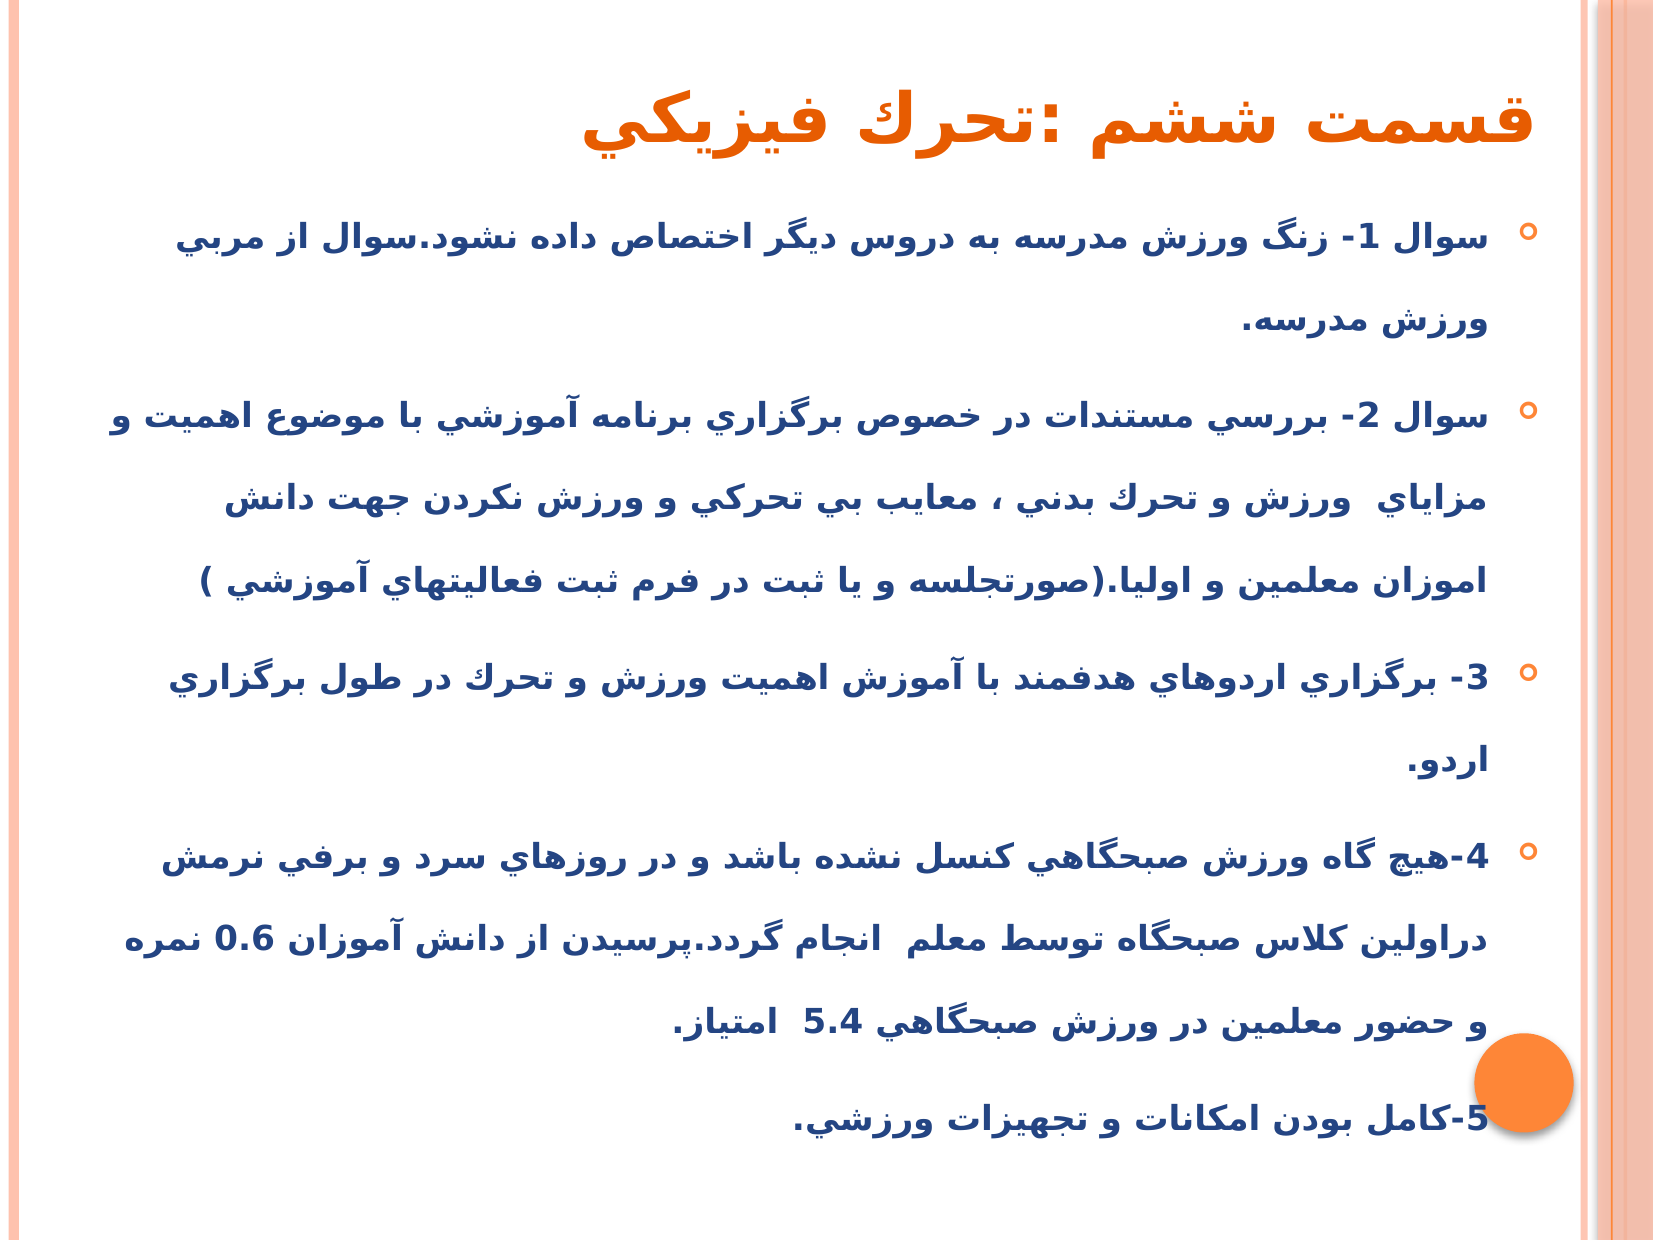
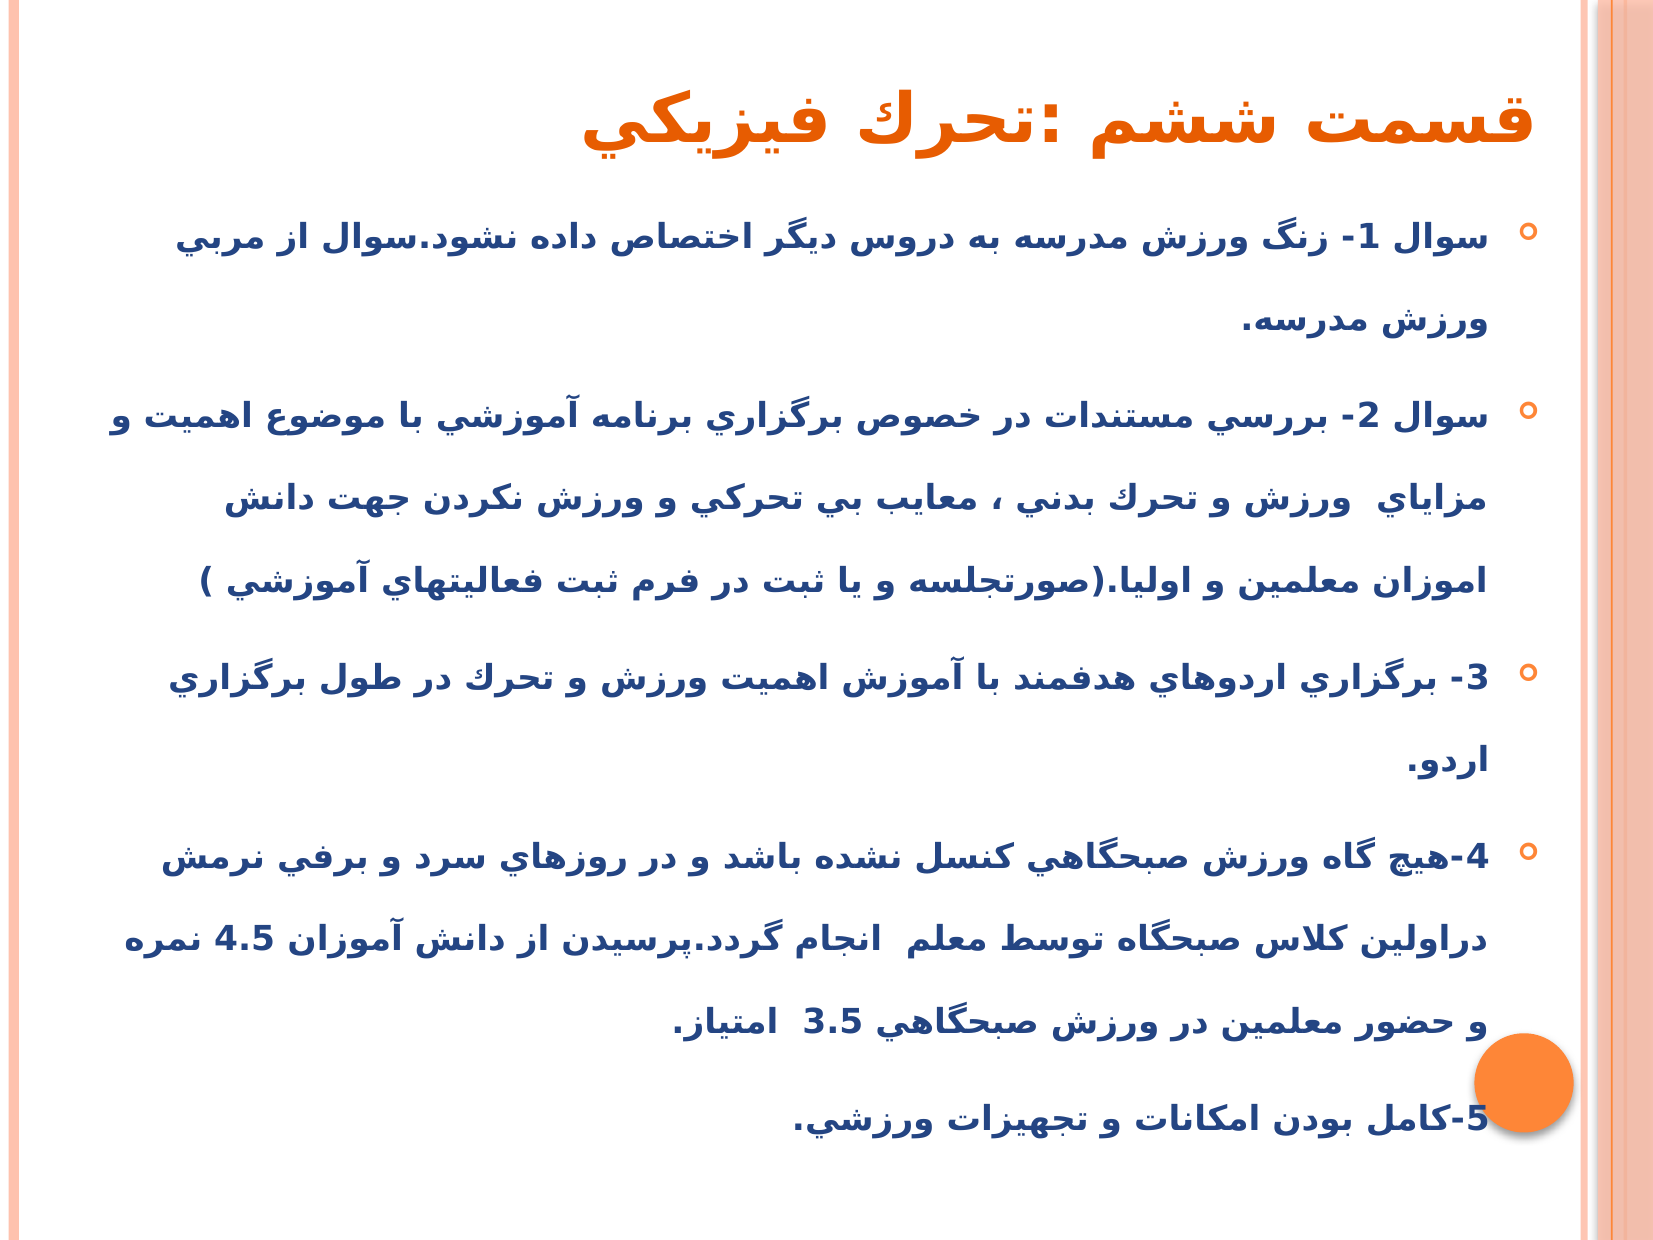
0.6: 0.6 -> 4.5 (245, 939)
5.4: 5.4 -> 3.5 (833, 1022)
